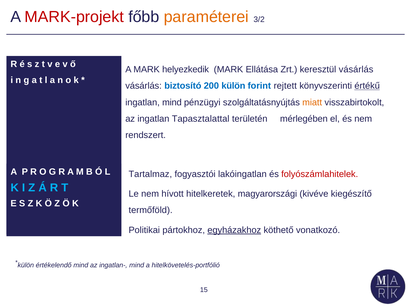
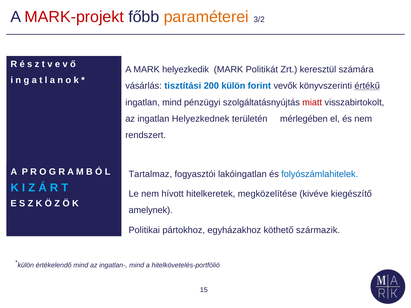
Ellátása: Ellátása -> Politikát (262, 70)
keresztül vásárlás: vásárlás -> számára (356, 70)
biztosító: biztosító -> tisztítási (183, 86)
rejtett: rejtett -> vevők (285, 86)
miatt colour: orange -> red (312, 102)
Tapasztalattal: Tapasztalattal -> Helyezkednek (201, 119)
folyószámlahitelek colour: red -> blue (320, 174)
magyarországi: magyarországi -> megközelítése (267, 194)
termőföld: termőföld -> amelynek (151, 210)
egyházakhoz underline: present -> none (234, 230)
vonatkozó: vonatkozó -> származik (318, 230)
